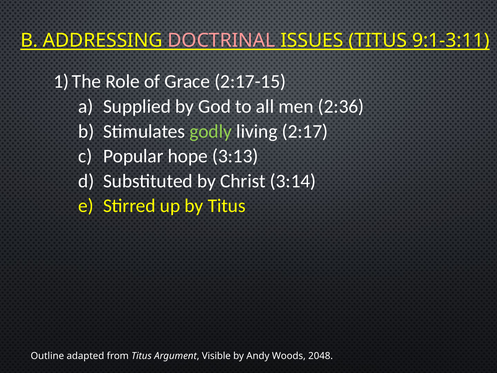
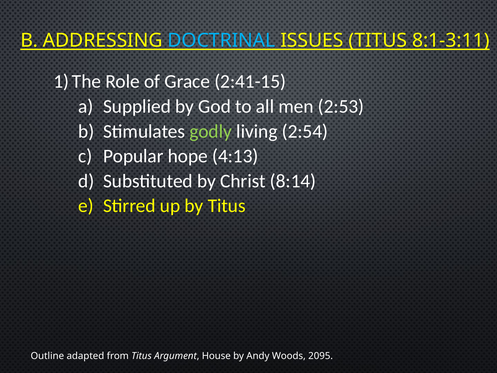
DOCTRINAL colour: pink -> light blue (221, 40)
9:1-3:11: 9:1-3:11 -> 8:1-3:11 (451, 40)
2:17-15: 2:17-15 -> 2:41-15 (250, 82)
2:36: 2:36 -> 2:53 (341, 106)
2:17: 2:17 -> 2:54 (305, 131)
3:13: 3:13 -> 4:13 (235, 156)
3:14: 3:14 -> 8:14 (293, 181)
Visible: Visible -> House (216, 356)
2048: 2048 -> 2095 (321, 356)
